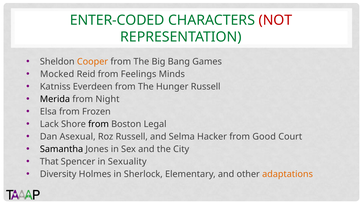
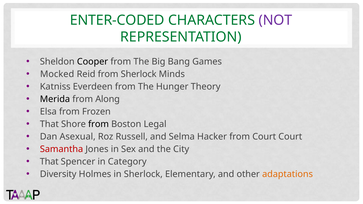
NOT colour: red -> purple (275, 20)
Cooper colour: orange -> black (93, 62)
from Feelings: Feelings -> Sherlock (139, 74)
Hunger Russell: Russell -> Theory (206, 87)
Night: Night -> Along (108, 99)
Lack: Lack -> That (49, 124)
from Good: Good -> Court (264, 137)
Samantha colour: black -> red (62, 149)
Sexuality: Sexuality -> Category (127, 162)
